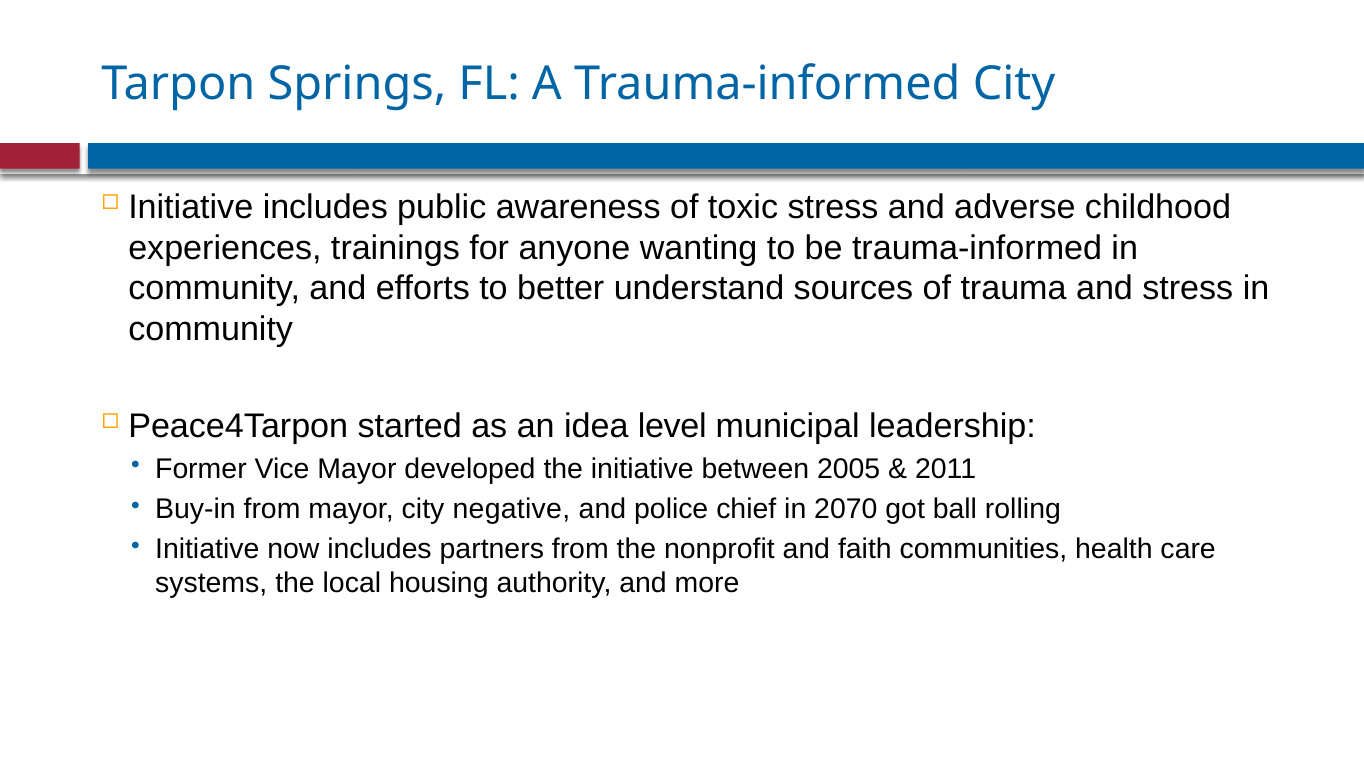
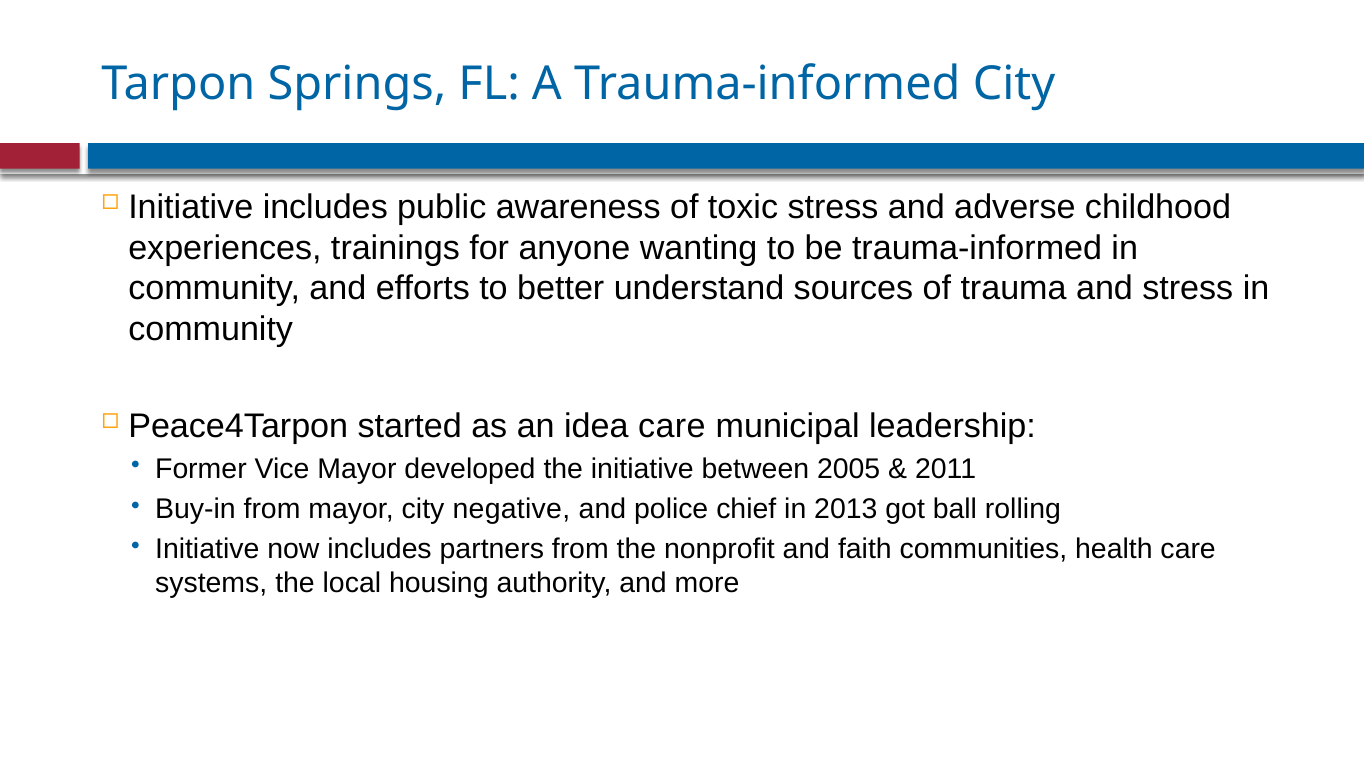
idea level: level -> care (672, 426)
2070: 2070 -> 2013 (846, 509)
